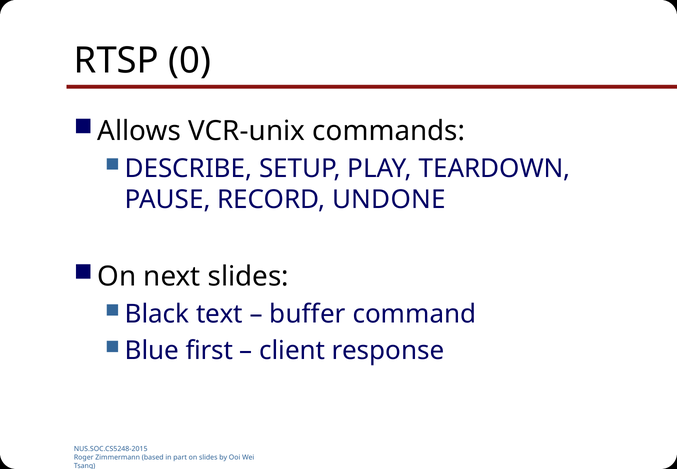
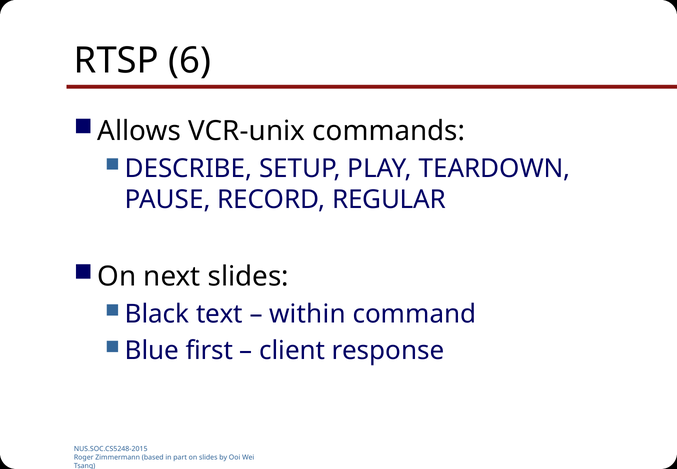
0: 0 -> 6 (190, 61)
UNDONE: UNDONE -> REGULAR (389, 200)
buffer: buffer -> within (307, 314)
